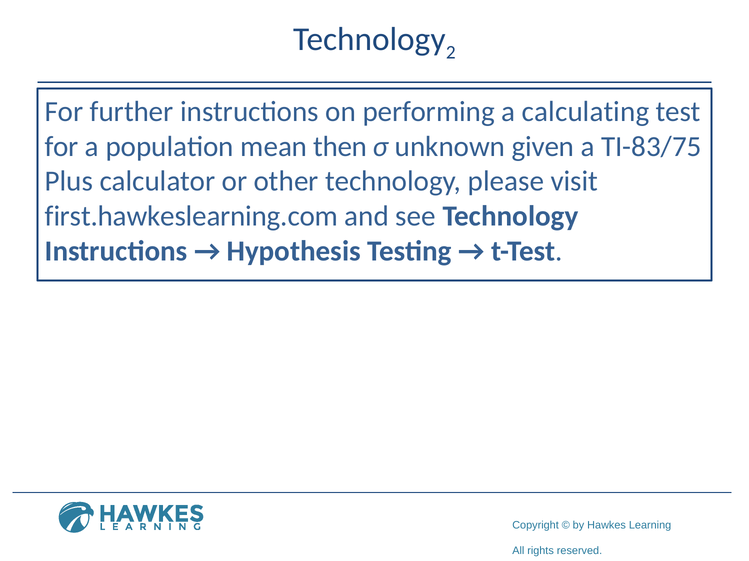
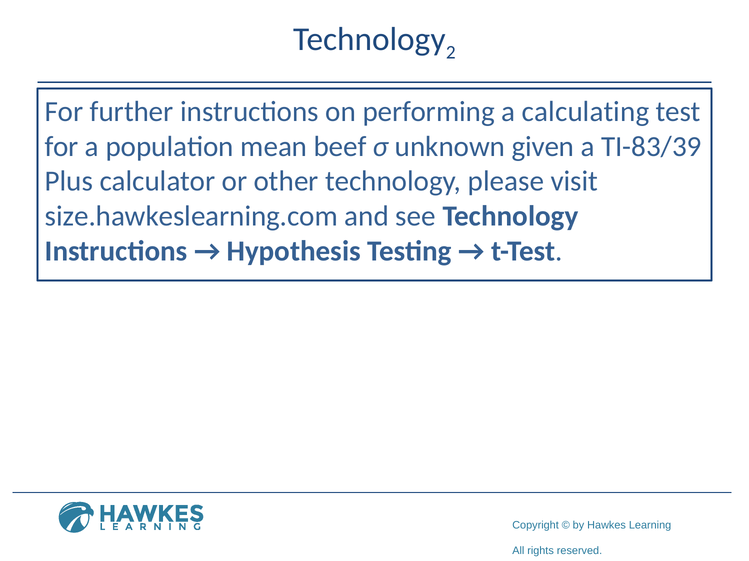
then: then -> beef (340, 147)
TI-83/75: TI-83/75 -> TI-83/39 (651, 147)
first.hawkeslearning.com: first.hawkeslearning.com -> size.hawkeslearning.com (191, 216)
